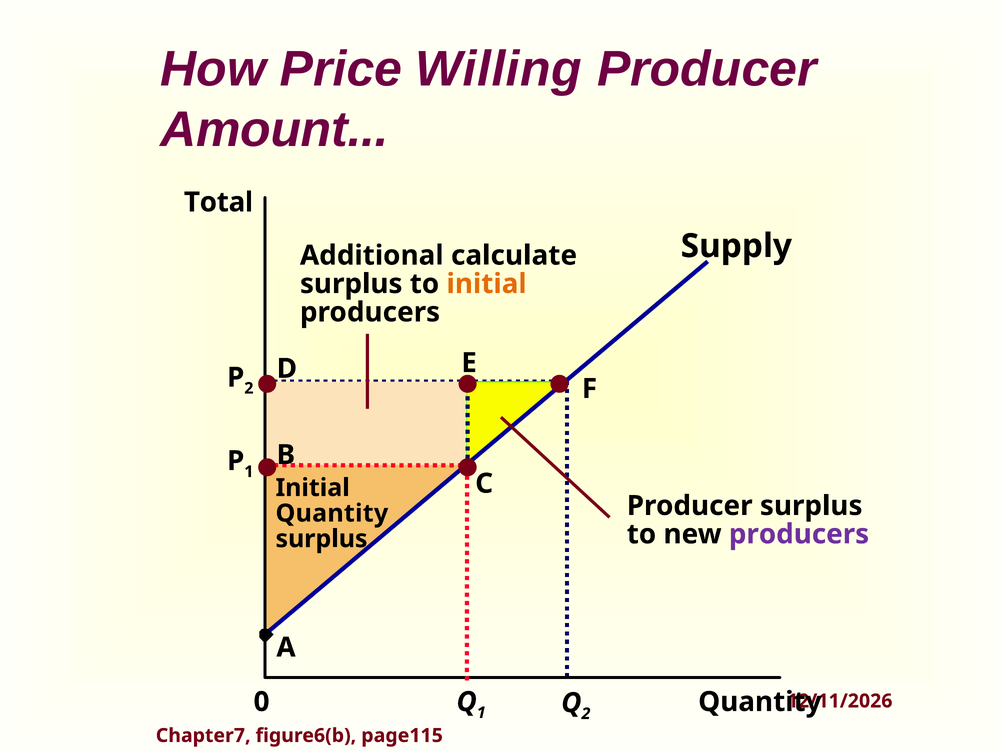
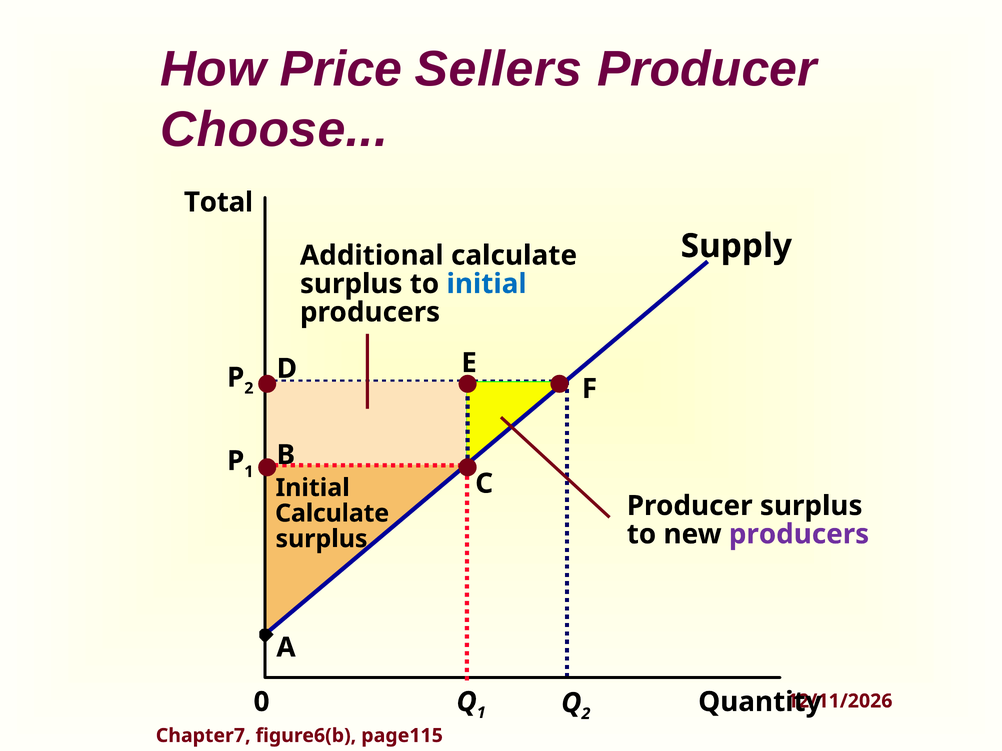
Willing: Willing -> Sellers (498, 69)
Amount: Amount -> Choose (274, 130)
initial colour: orange -> blue (487, 284)
Quantity: Quantity -> Calculate (332, 514)
